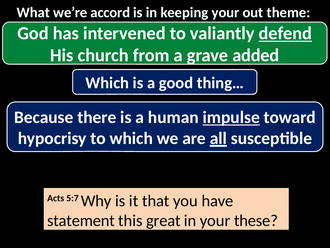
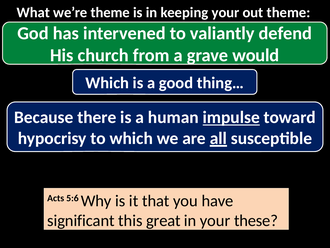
we’re accord: accord -> theme (110, 12)
defend underline: present -> none (285, 33)
added: added -> would (256, 55)
5:7: 5:7 -> 5:6 (72, 198)
statement: statement -> significant (81, 220)
